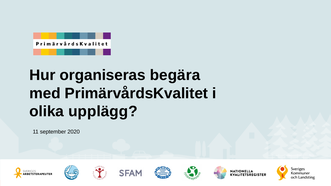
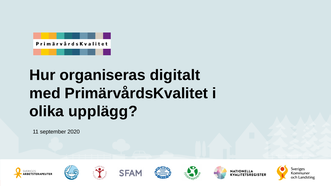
begära: begära -> digitalt (175, 75)
